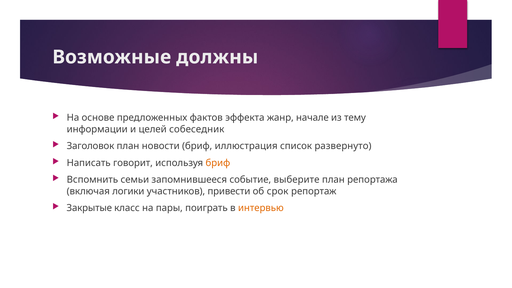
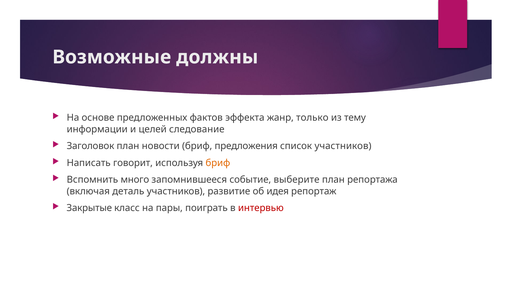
начале: начале -> только (312, 118)
собеседник: собеседник -> следование (197, 129)
иллюстрация: иллюстрация -> предложения (246, 146)
список развернуто: развернуто -> участников (343, 146)
семьи: семьи -> много (135, 180)
логики: логики -> деталь (128, 191)
привести: привести -> развитие (229, 191)
срок: срок -> идея (278, 191)
интервью colour: orange -> red (261, 208)
